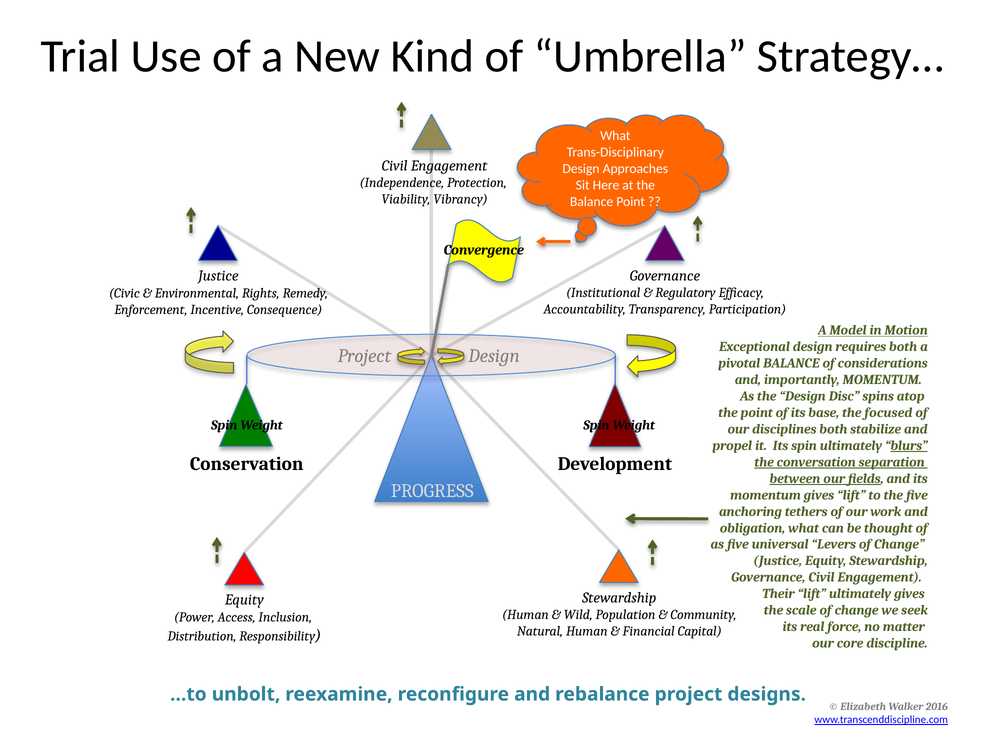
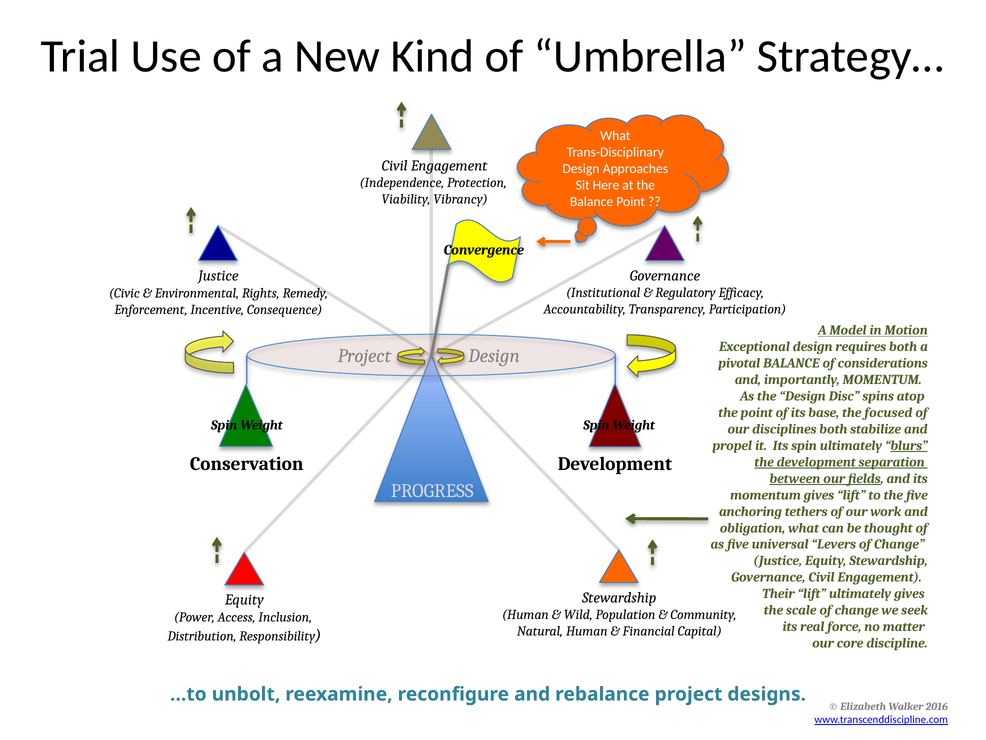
the conversation: conversation -> development (816, 462)
